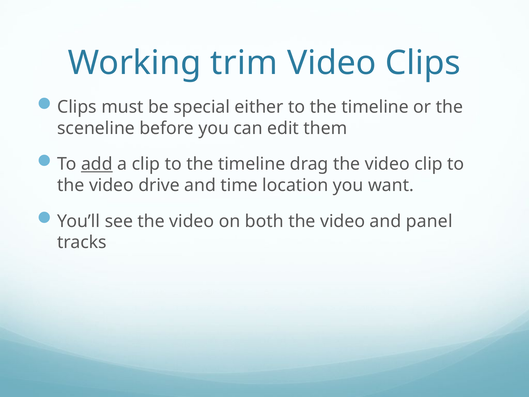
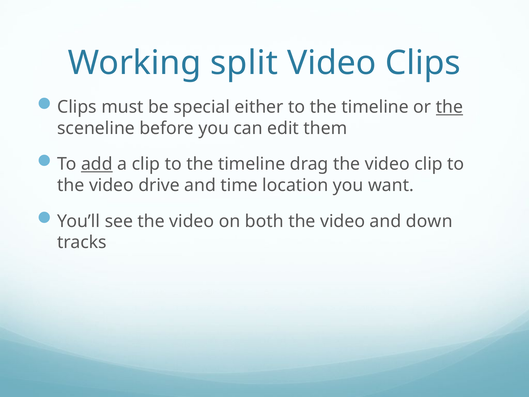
trim: trim -> split (244, 63)
the underline: none -> present (449, 107)
panel: panel -> down (429, 221)
